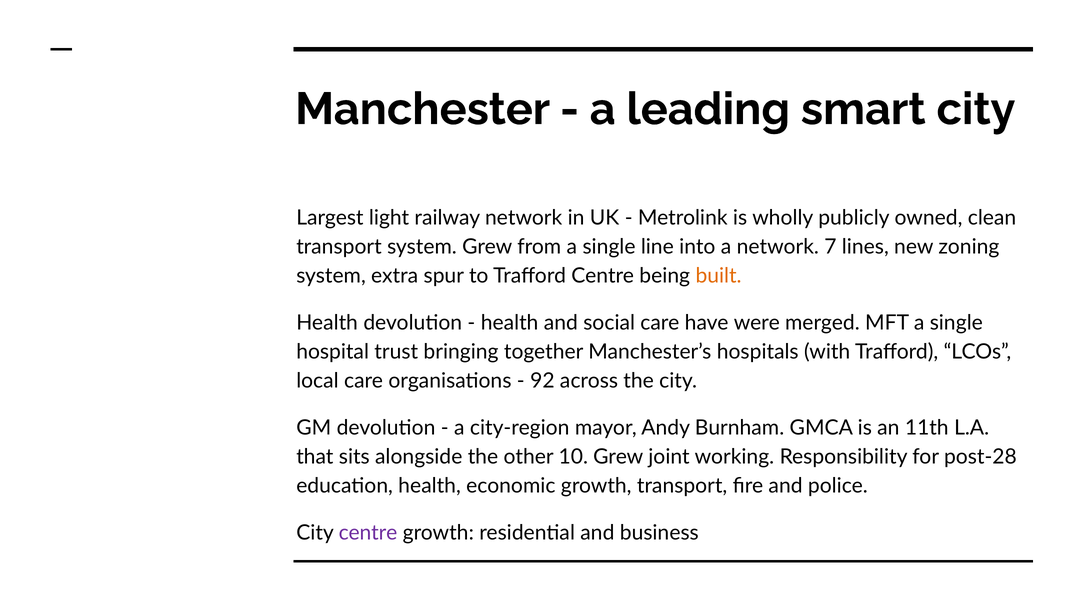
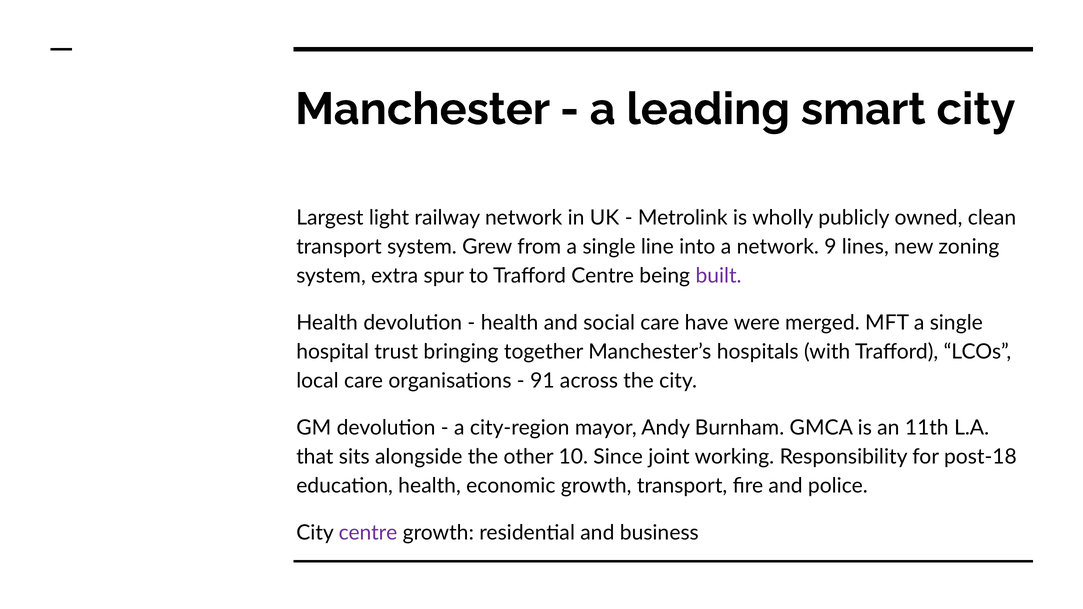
7: 7 -> 9 (830, 247)
built colour: orange -> purple (719, 276)
92: 92 -> 91 (542, 381)
10 Grew: Grew -> Since (618, 457)
post-28: post-28 -> post-18 (980, 457)
